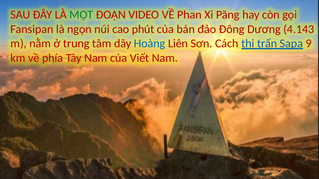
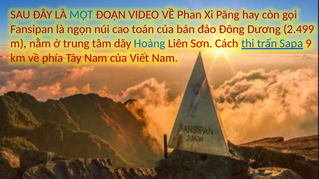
MỘT colour: green -> blue (81, 15)
phút: phút -> toán (143, 29)
4.143: 4.143 -> 2.499 (299, 29)
